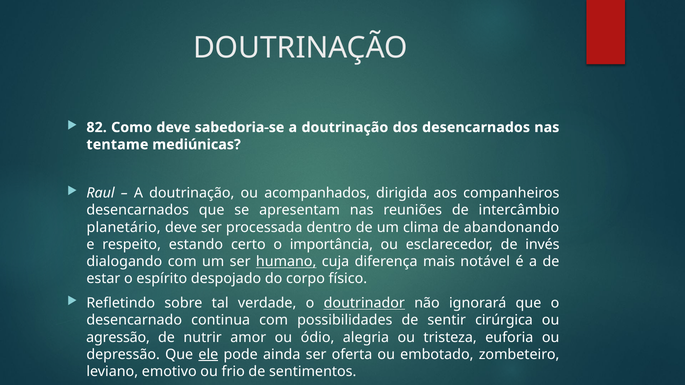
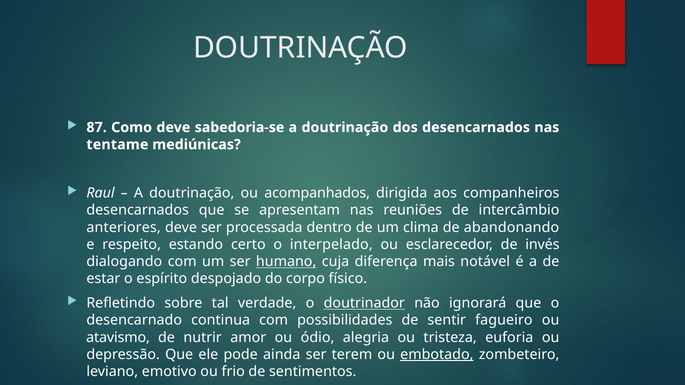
82: 82 -> 87 (97, 128)
planetário: planetário -> anteriores (124, 228)
importância: importância -> interpelado (331, 245)
cirúrgica: cirúrgica -> fagueiro (504, 320)
agressão: agressão -> atavismo (118, 338)
ele underline: present -> none (208, 355)
oferta: oferta -> terem (352, 355)
embotado underline: none -> present (437, 355)
